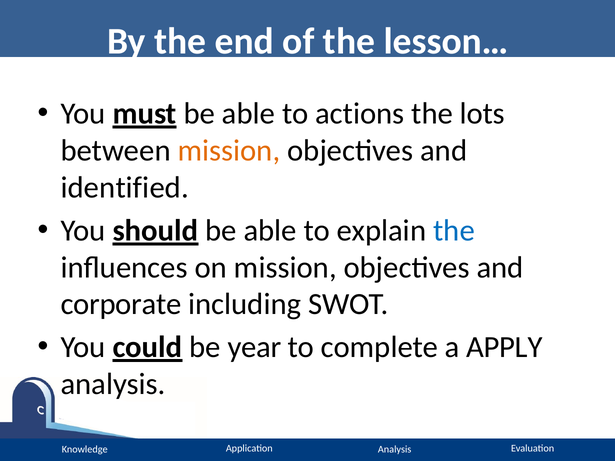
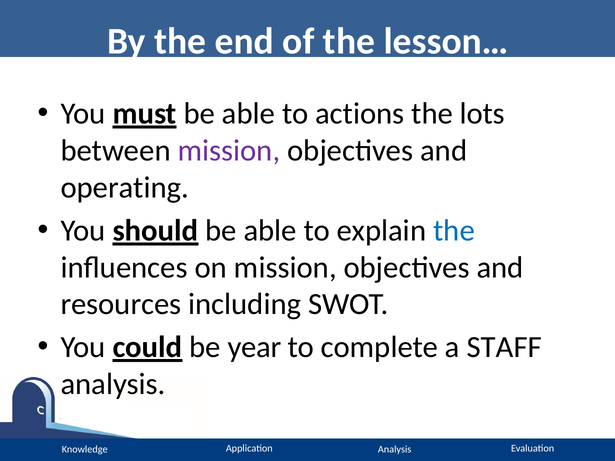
mission colour: orange -> purple (229, 151)
identified: identified -> operating (125, 188)
corporate: corporate -> resources (121, 304)
APPLY: APPLY -> STAFF (504, 348)
